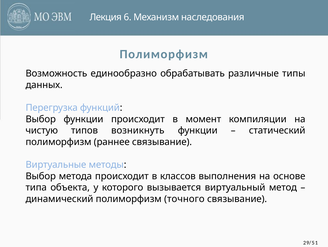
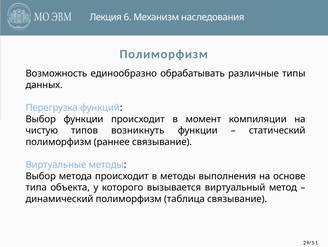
в классов: классов -> методы (178, 176)
точного: точного -> таблица (184, 198)
